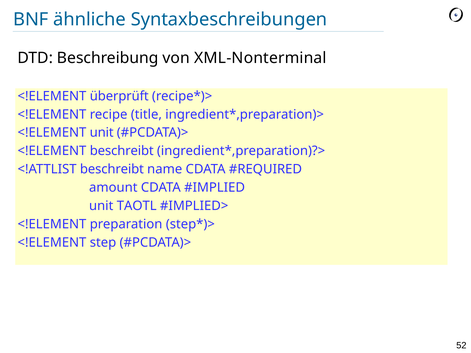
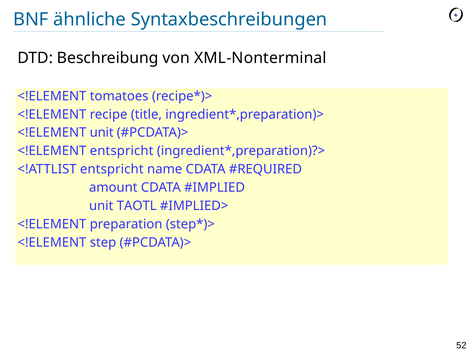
überprüft: überprüft -> tomatoes (119, 96)
<!ELEMENT beschreibt: beschreibt -> entspricht (122, 151)
<!ATTLIST beschreibt: beschreibt -> entspricht (112, 169)
